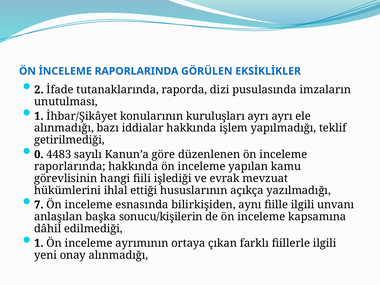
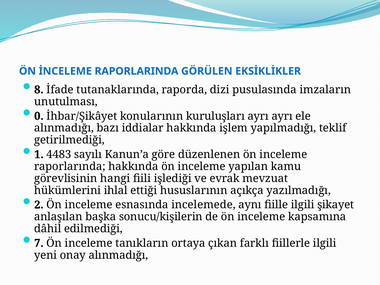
2: 2 -> 8 (39, 90)
1: 1 -> 0 (39, 116)
0: 0 -> 1 (39, 154)
7: 7 -> 2 (39, 205)
bilirkişiden: bilirkişiden -> incelemede (203, 205)
unvanı: unvanı -> şikayet (336, 205)
1: 1 -> 7 (39, 243)
ayrımının: ayrımının -> tanıkların (142, 243)
